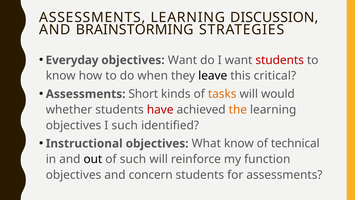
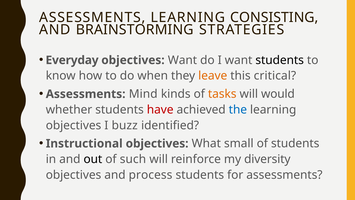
DISCUSSION: DISCUSSION -> CONSISTING (274, 18)
students colour: red -> black (280, 60)
leave colour: black -> orange (213, 76)
Short: Short -> Mind (143, 94)
the colour: orange -> blue (238, 110)
I such: such -> buzz (125, 125)
What know: know -> small (239, 143)
of technical: technical -> students (295, 143)
function: function -> diversity (267, 159)
concern: concern -> process (151, 175)
